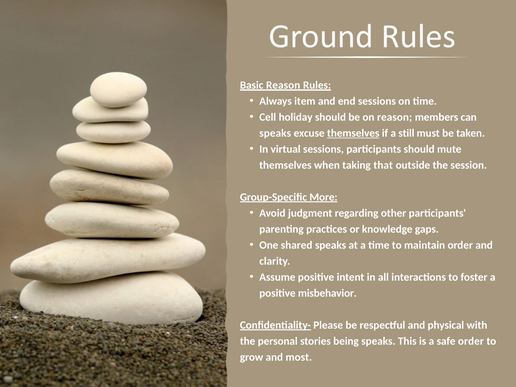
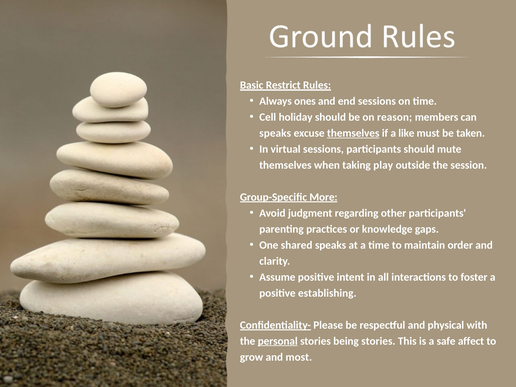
Basic Reason: Reason -> Restrict (283, 85)
item: item -> ones (305, 101)
still: still -> like (406, 133)
that: that -> play (383, 165)
misbehavior: misbehavior -> establishing (327, 293)
personal underline: none -> present (278, 341)
being speaks: speaks -> stories (378, 341)
safe order: order -> affect (471, 341)
